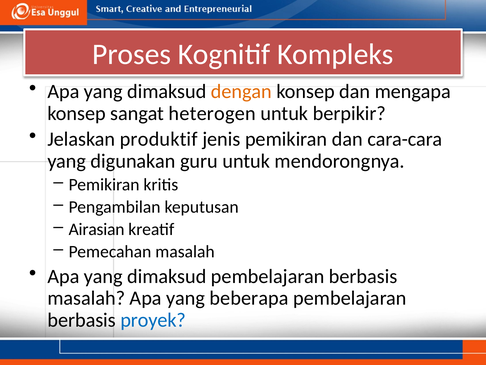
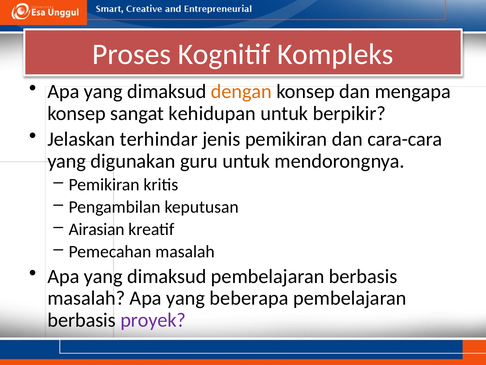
heterogen: heterogen -> kehidupan (212, 113)
produktif: produktif -> terhindar (159, 139)
proyek colour: blue -> purple (153, 320)
